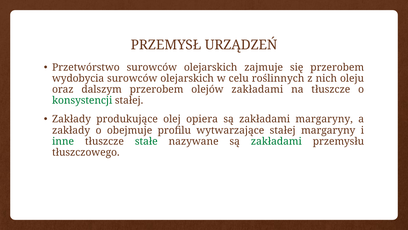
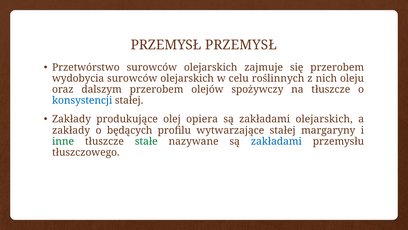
PRZEMYSŁ URZĄDZEŃ: URZĄDZEŃ -> PRZEMYSŁ (241, 45)
olejów zakładami: zakładami -> spożywczy (257, 89)
konsystencji colour: green -> blue (82, 100)
zakładami margaryny: margaryny -> olejarskich (324, 119)
obejmuje: obejmuje -> będących (130, 130)
zakładami colour: green -> blue (276, 141)
